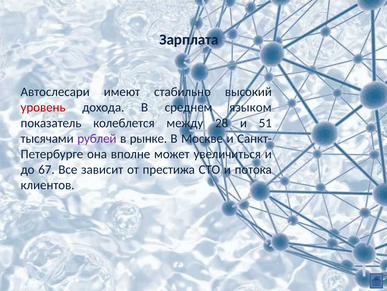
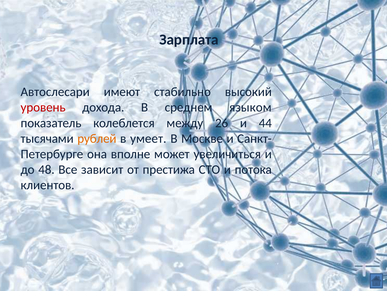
28: 28 -> 26 (222, 123)
51: 51 -> 44 (265, 123)
рублей colour: purple -> orange (97, 138)
рынке: рынке -> умеет (148, 138)
67: 67 -> 48 (46, 169)
